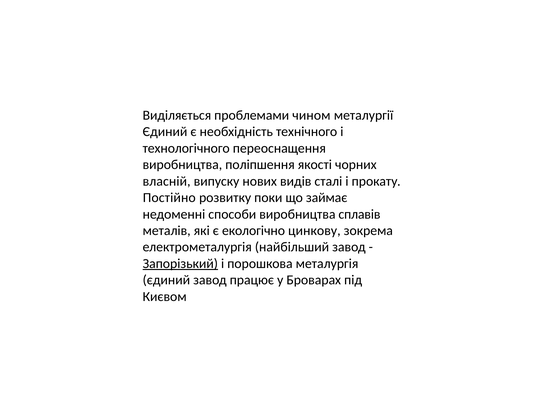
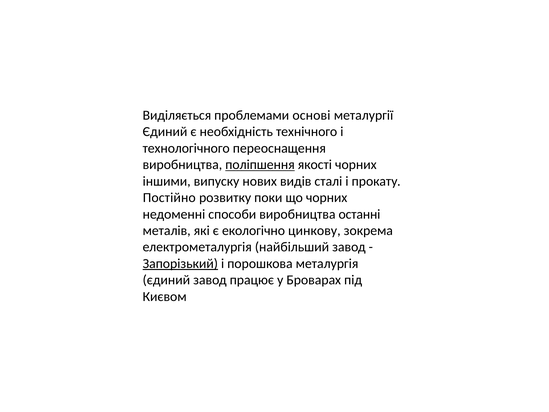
чином: чином -> основі (311, 115)
поліпшення underline: none -> present (260, 165)
власній: власній -> іншими (167, 181)
що займає: займає -> чорних (327, 198)
сплавів: сплавів -> останні (359, 214)
